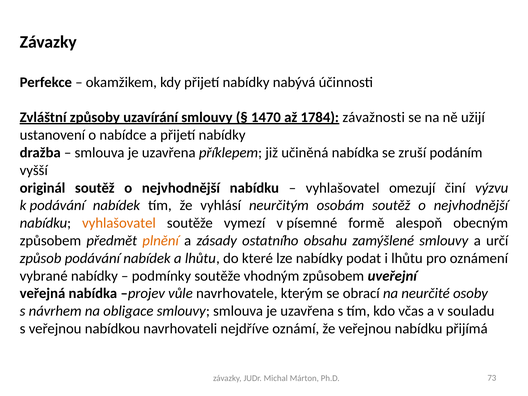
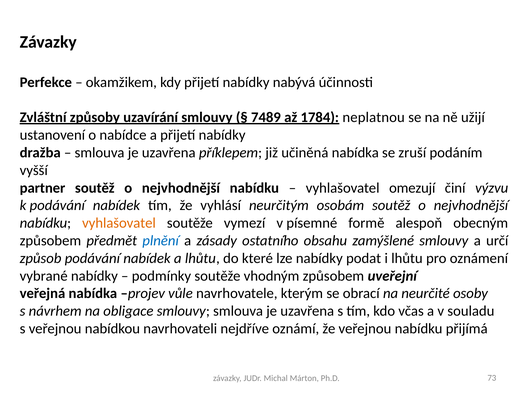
1470: 1470 -> 7489 (266, 117)
závažnosti: závažnosti -> neplatnou (374, 117)
originál: originál -> partner (43, 188)
plnění colour: orange -> blue (161, 241)
